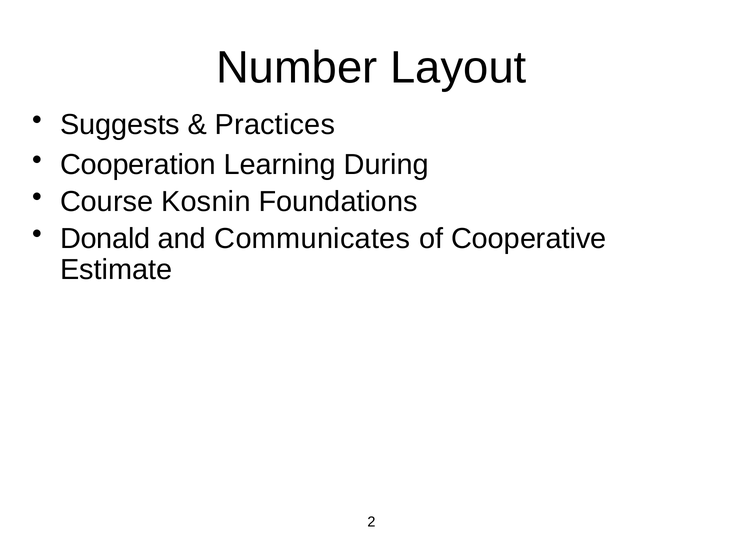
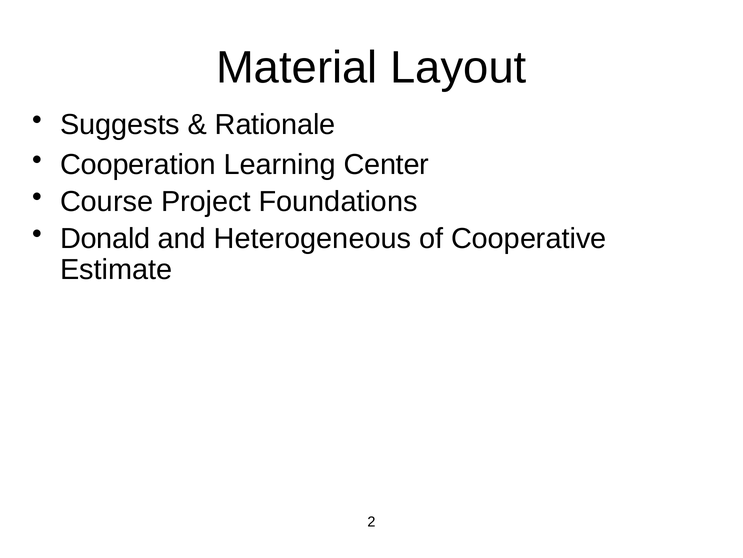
Number: Number -> Material (297, 68)
Practices: Practices -> Rationale (275, 124)
During: During -> Center (386, 164)
Kosnin: Kosnin -> Project (206, 201)
Communicates: Communicates -> Heterogeneous (313, 238)
